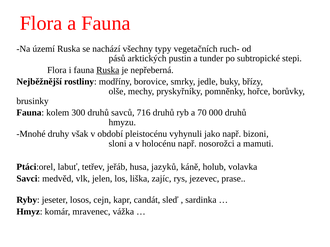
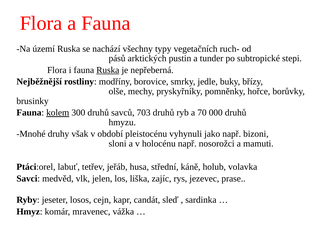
kolem underline: none -> present (58, 113)
716: 716 -> 703 (144, 113)
jazyků: jazyků -> střední (165, 167)
